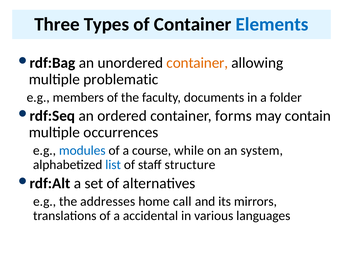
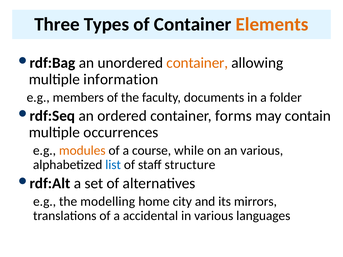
Elements colour: blue -> orange (272, 24)
problematic: problematic -> information (121, 79)
modules colour: blue -> orange (82, 151)
an system: system -> various (262, 151)
addresses: addresses -> modelling (108, 202)
call: call -> city (182, 202)
